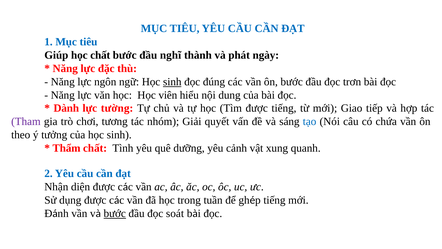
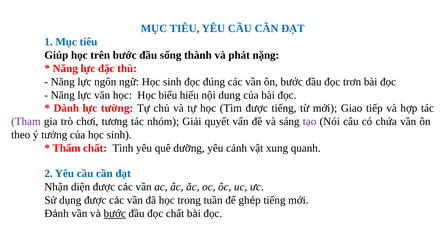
học chất: chất -> trên (100, 55)
nghĩ: nghĩ -> sống (171, 55)
ngày: ngày -> nặng (266, 55)
sinh underline: present -> none (172, 82)
viên: viên -> biểu (168, 95)
tạo colour: blue -> purple (310, 121)
đọc soát: soát -> chất (175, 213)
